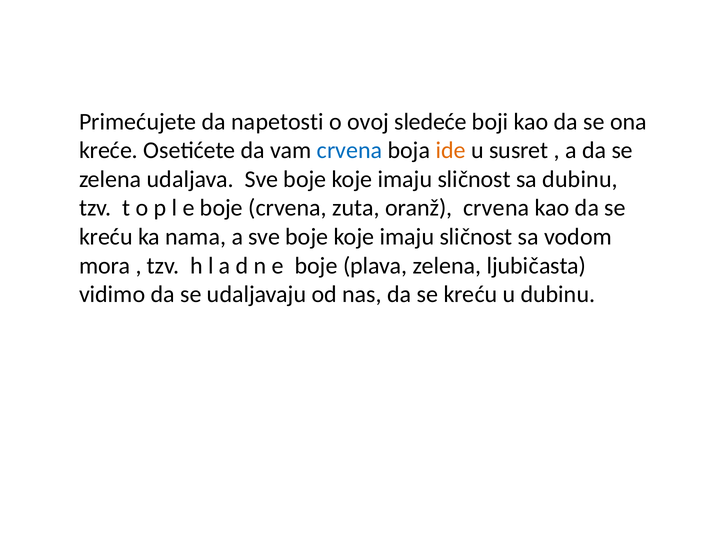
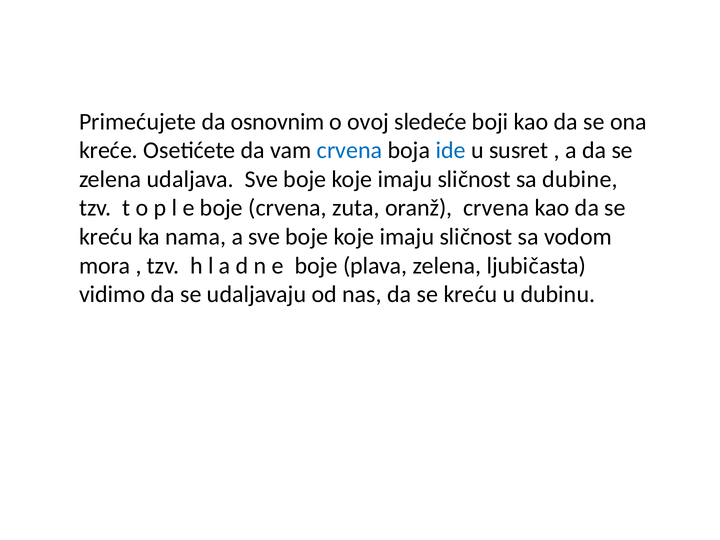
napetosti: napetosti -> osnovnim (278, 122)
ide colour: orange -> blue (451, 150)
sa dubinu: dubinu -> dubine (580, 179)
